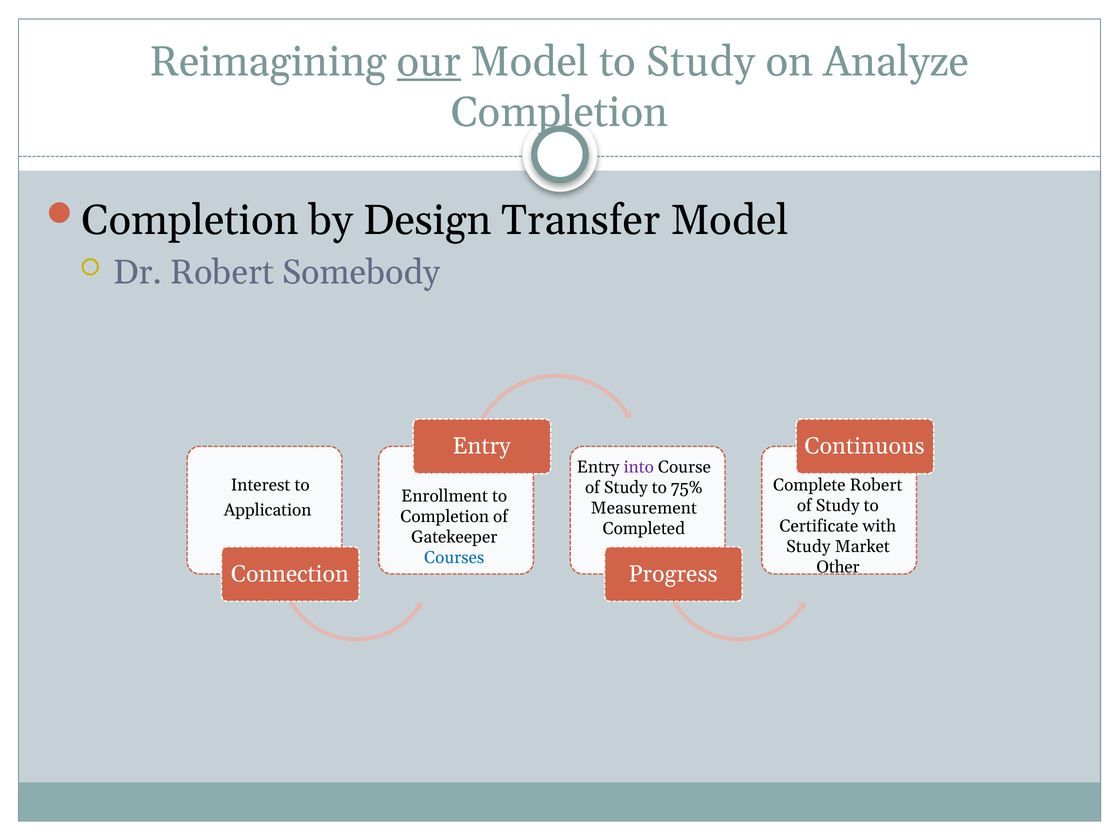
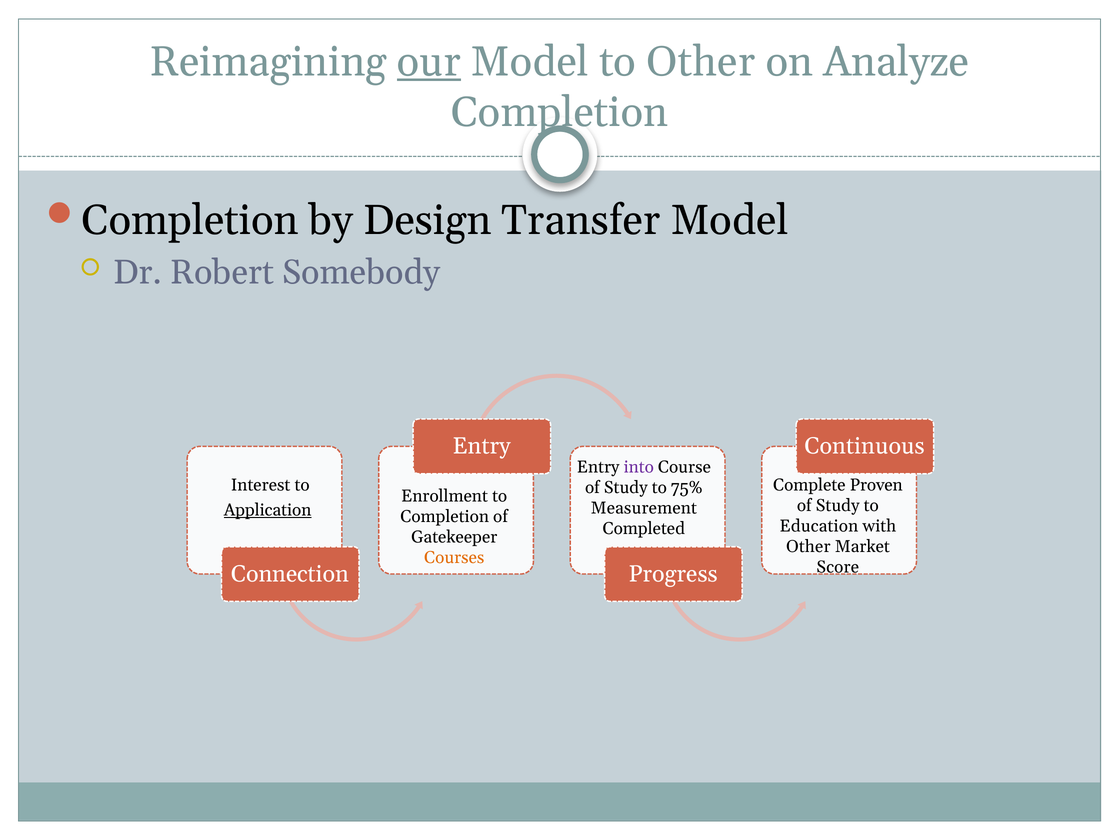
to Study: Study -> Other (701, 62)
Complete Robert: Robert -> Proven (876, 485)
Application underline: none -> present (268, 510)
Certificate: Certificate -> Education (819, 526)
Study: Study -> Other (808, 547)
Courses colour: blue -> orange (454, 558)
Other: Other -> Score (838, 567)
